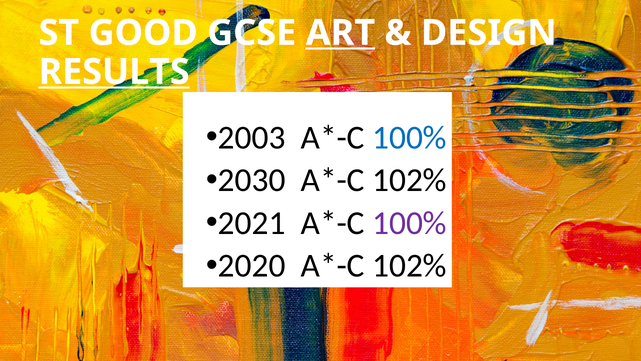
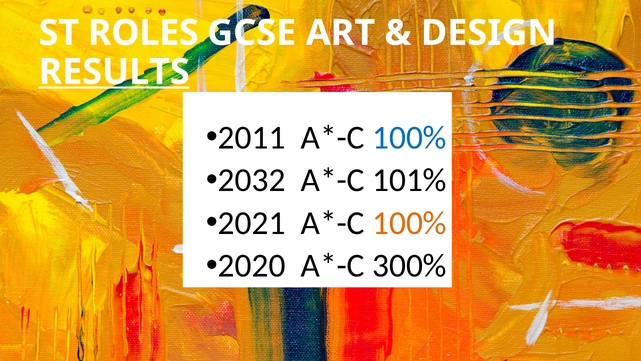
GOOD: GOOD -> ROLES (143, 33)
ART underline: present -> none (340, 33)
2003: 2003 -> 2011 (252, 137)
2030: 2030 -> 2032 (252, 180)
102%: 102% -> 101% (409, 180)
100% colour: purple -> orange (409, 223)
102%: 102% -> 300% (409, 266)
